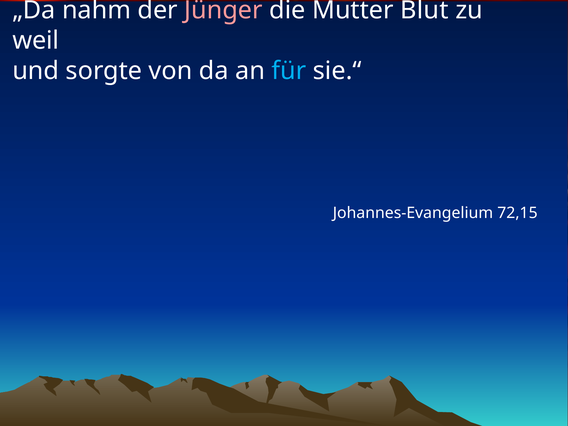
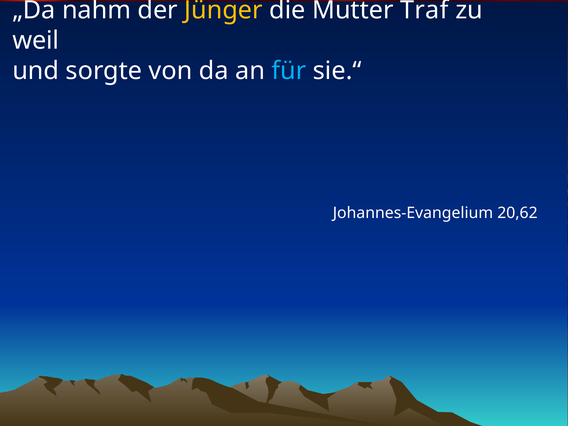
Jünger colour: pink -> yellow (223, 10)
Blut: Blut -> Traf (424, 10)
72,15: 72,15 -> 20,62 (517, 213)
